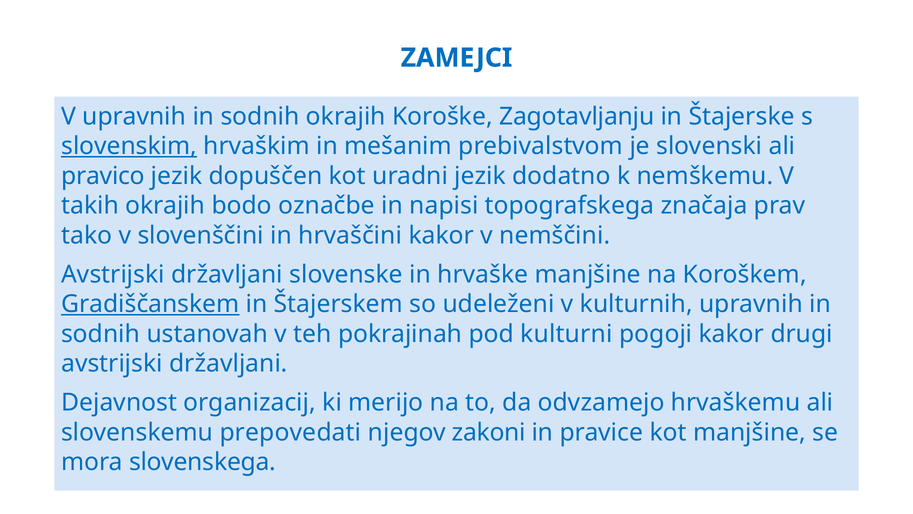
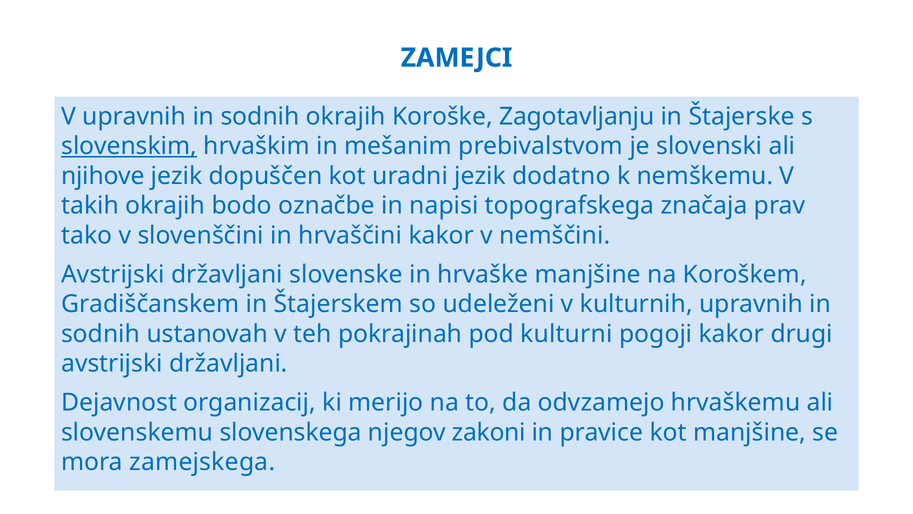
pravico: pravico -> njihove (103, 176)
Gradiščanskem underline: present -> none (150, 304)
prepovedati: prepovedati -> slovenskega (291, 432)
slovenskega: slovenskega -> zamejskega (202, 462)
